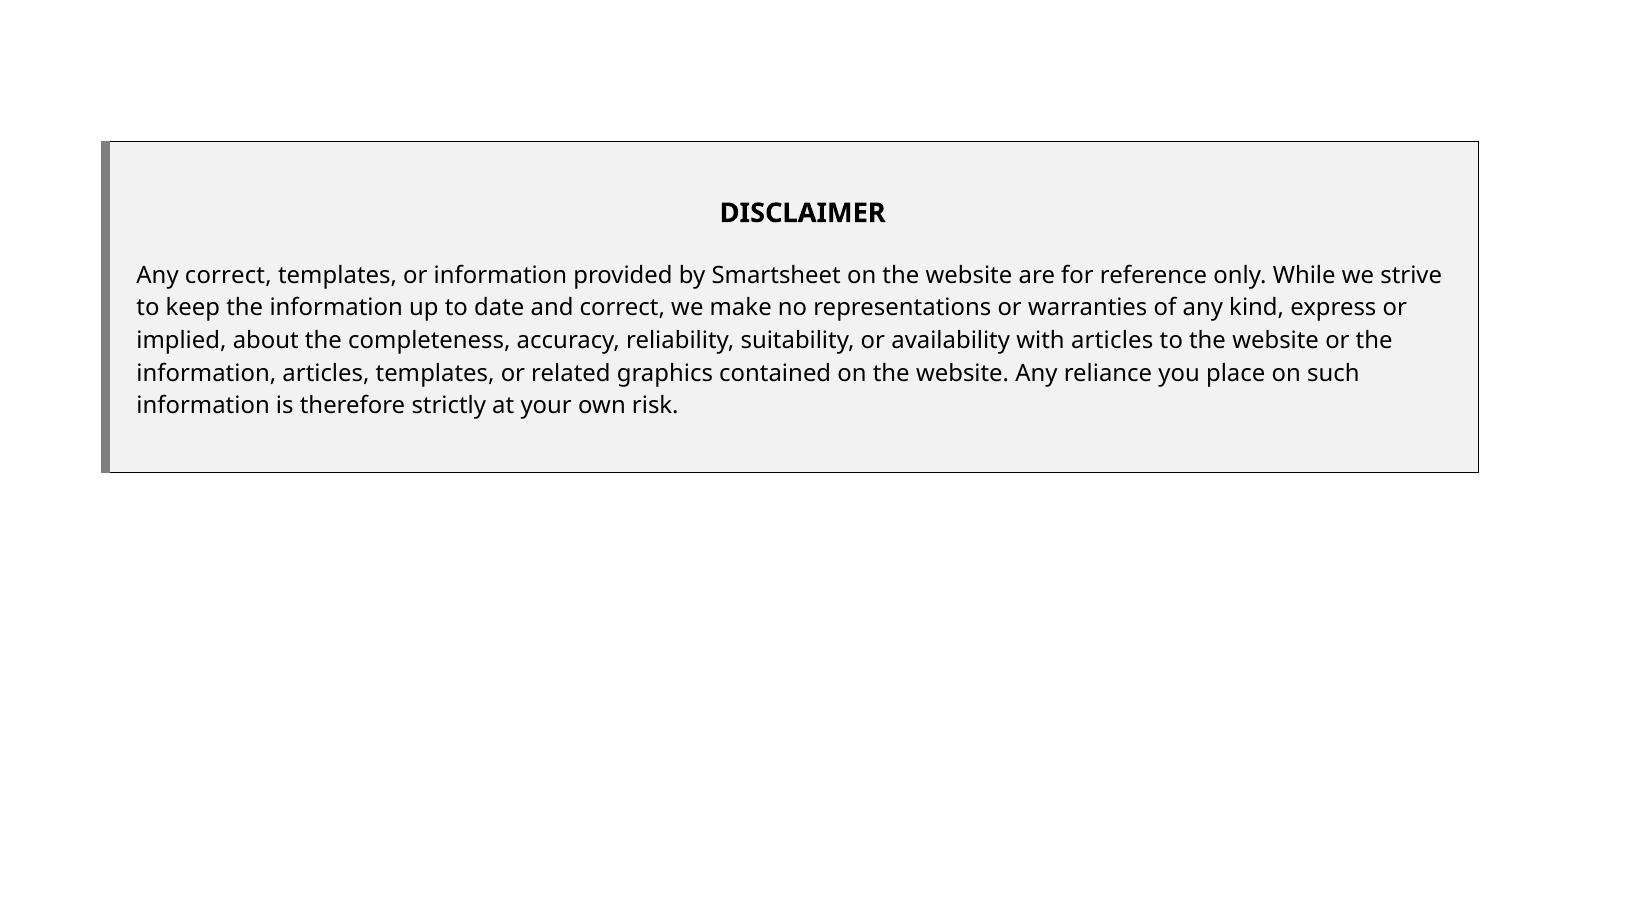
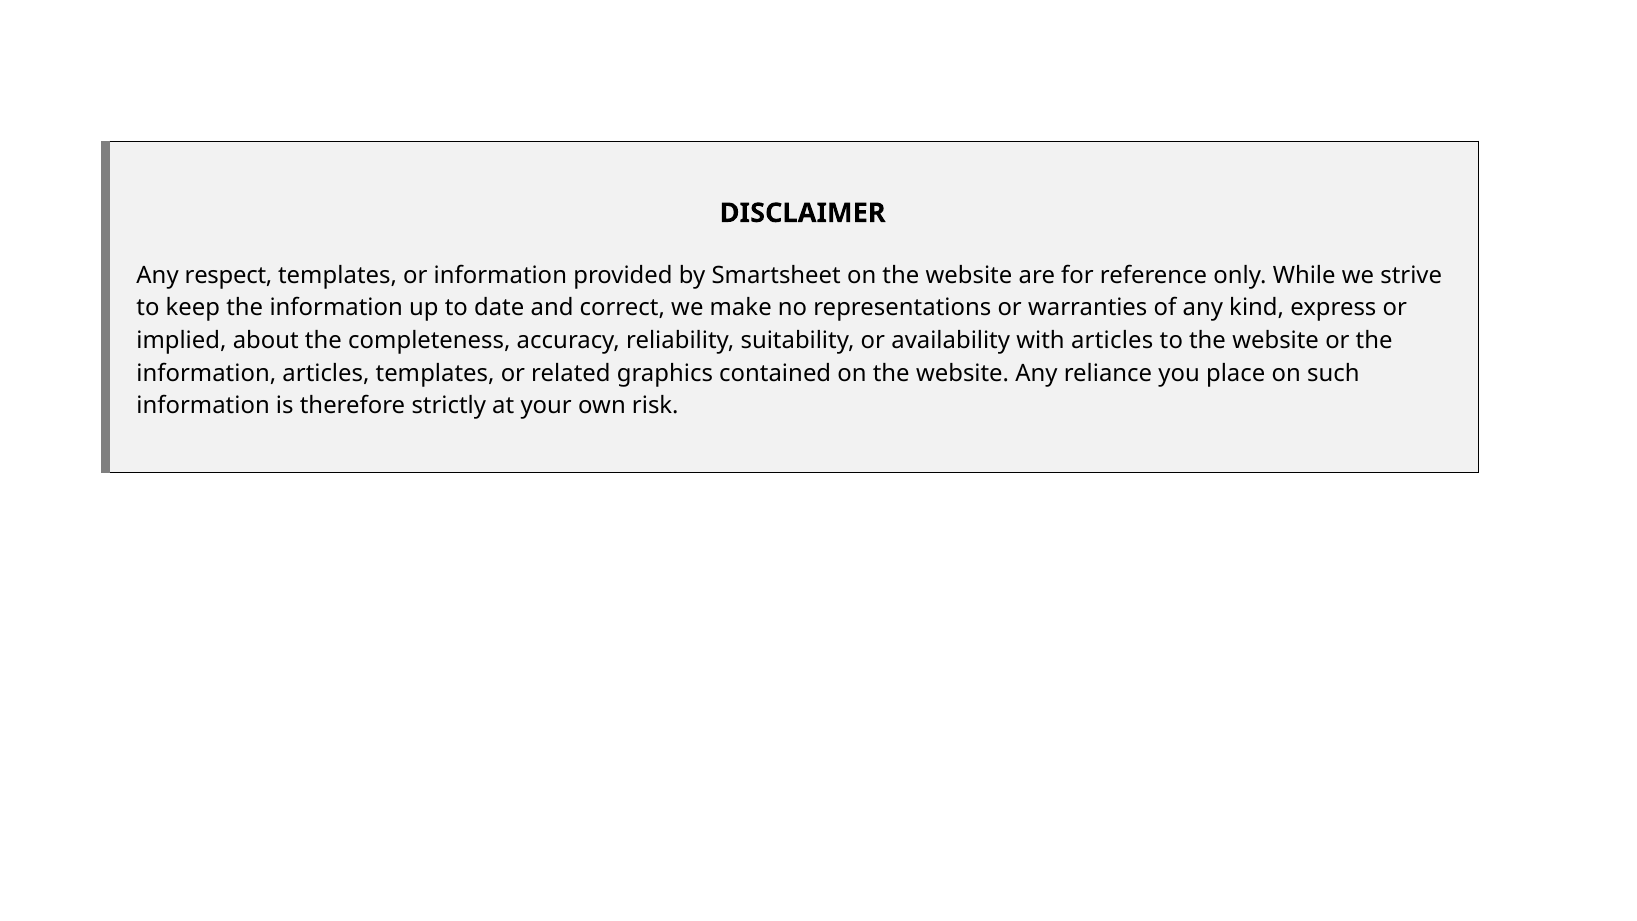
Any correct: correct -> respect (229, 276)
